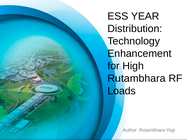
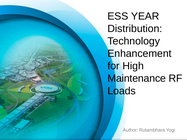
Rutambhara: Rutambhara -> Maintenance (137, 79)
